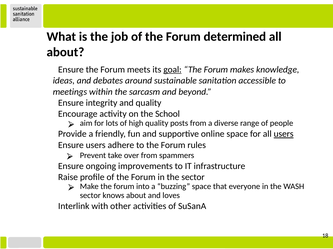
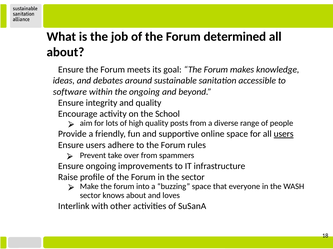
goal underline: present -> none (172, 70)
meetings: meetings -> software (70, 92)
the sarcasm: sarcasm -> ongoing (145, 92)
